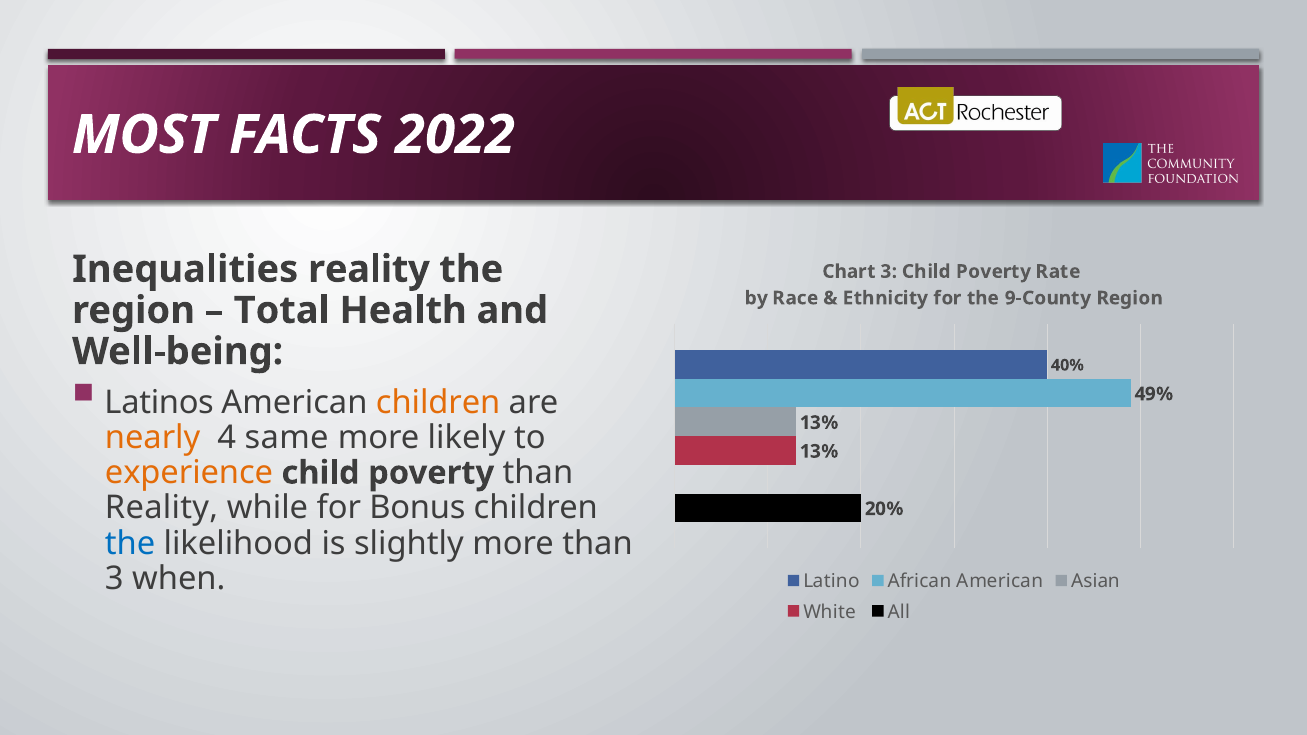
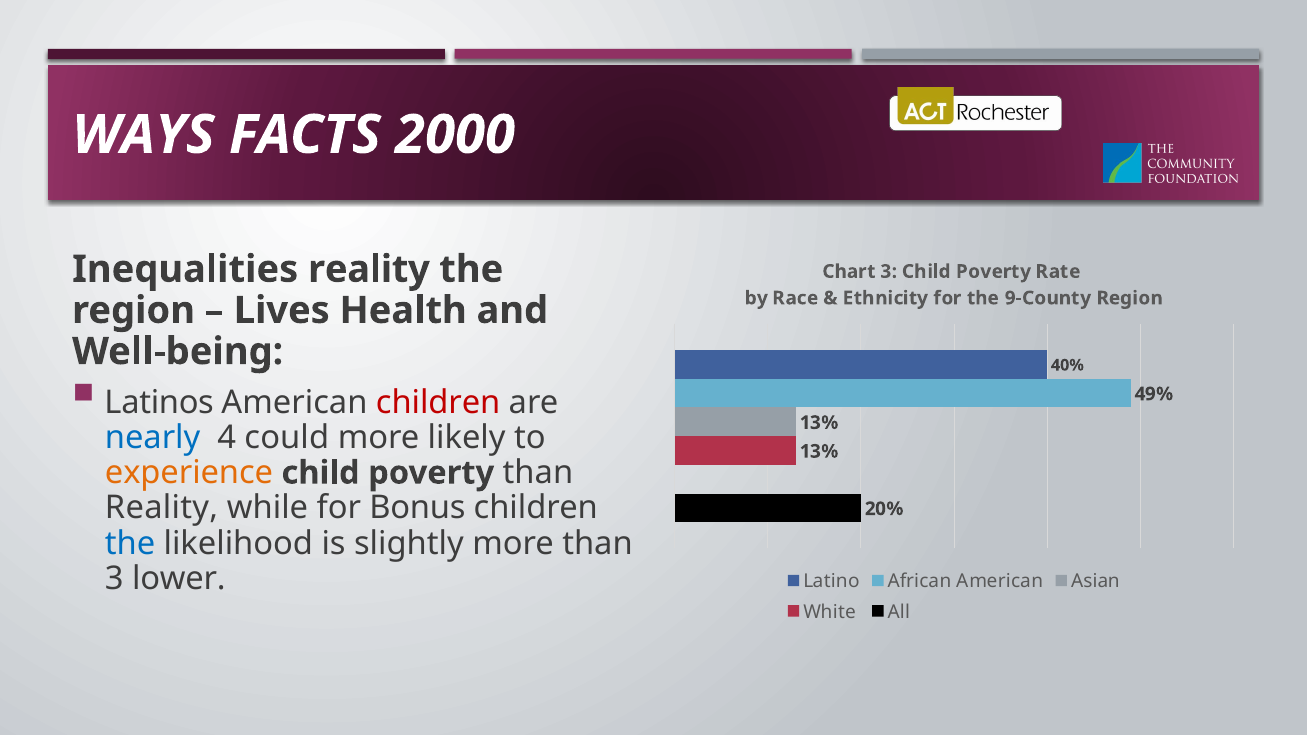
MOST: MOST -> WAYS (143, 135)
2022: 2022 -> 2000 (455, 135)
Total: Total -> Lives (282, 310)
children colour: orange -> red (438, 402)
nearly colour: orange -> blue (153, 438)
same: same -> could (287, 438)
when: when -> lower (179, 579)
